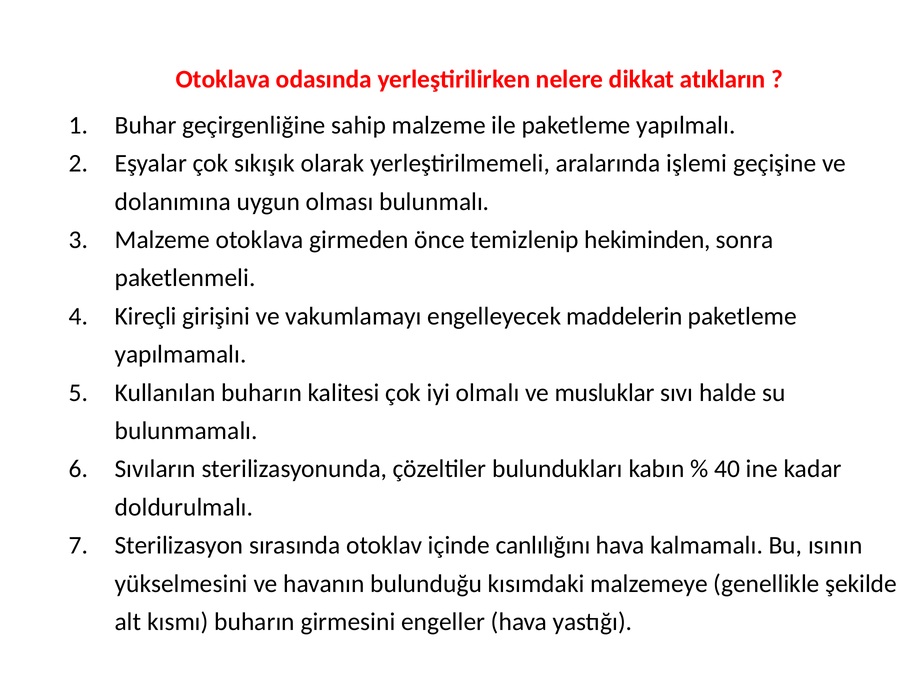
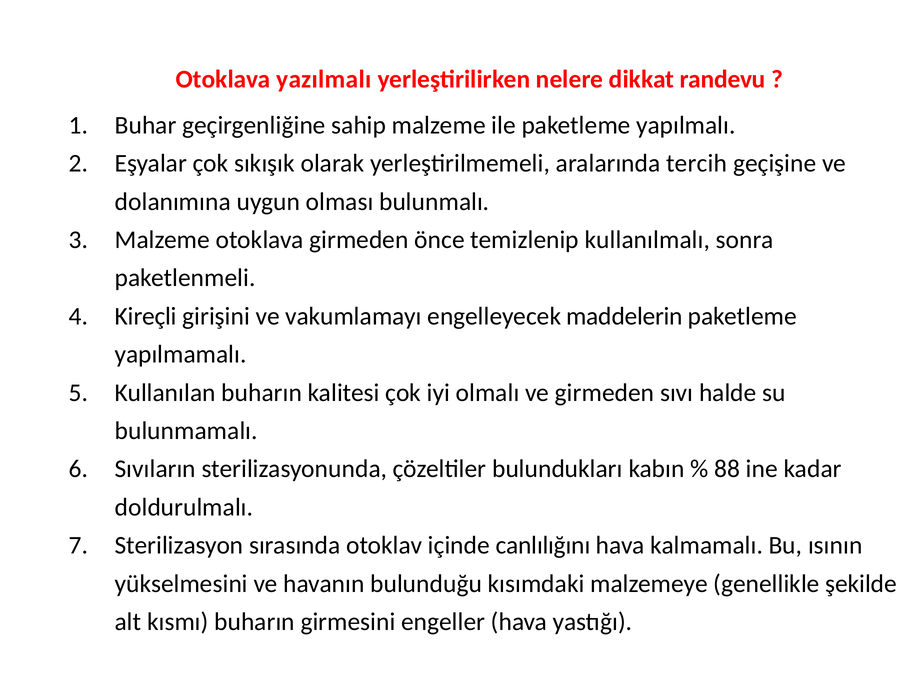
odasında: odasında -> yazılmalı (324, 79)
atıkların: atıkların -> randevu (723, 79)
işlemi: işlemi -> tercih (697, 163)
hekiminden: hekiminden -> kullanılmalı (647, 240)
ve musluklar: musluklar -> girmeden (605, 393)
40: 40 -> 88 (727, 469)
